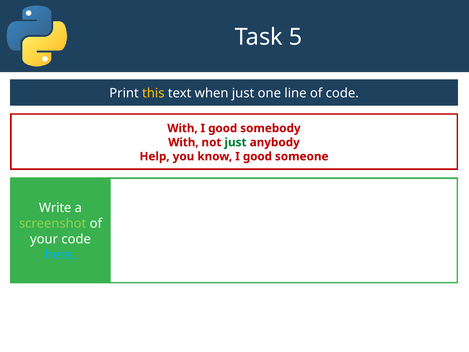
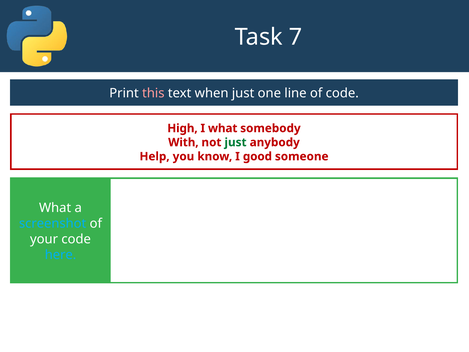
5: 5 -> 7 (296, 37)
this colour: yellow -> pink (153, 93)
With: With -> High (182, 128)
good: good -> what (223, 128)
Write: Write -> What (55, 208)
screenshot colour: light green -> light blue (53, 223)
